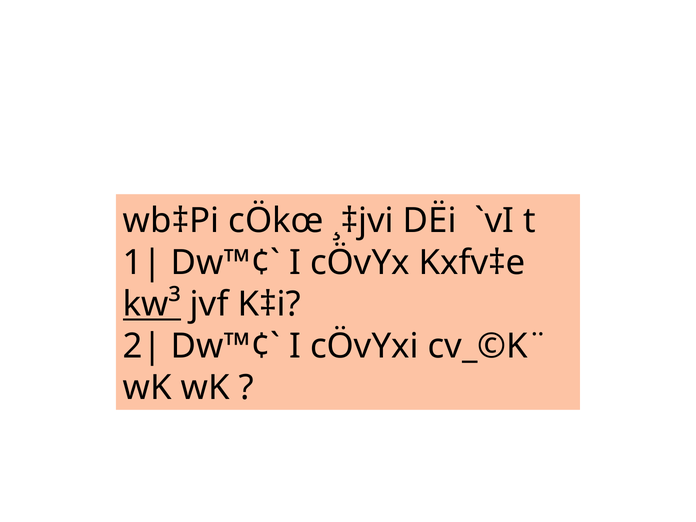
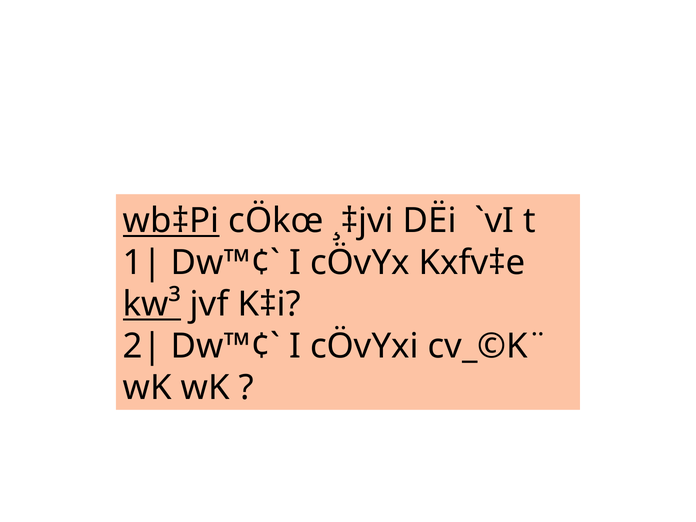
wb‡Pi underline: none -> present (171, 221)
